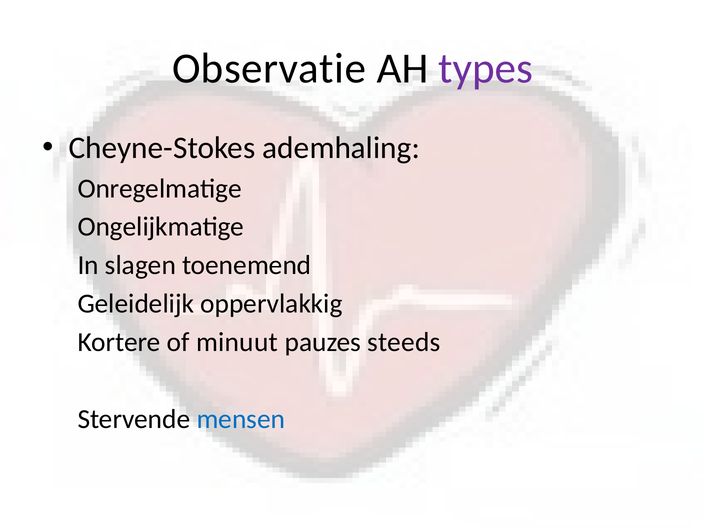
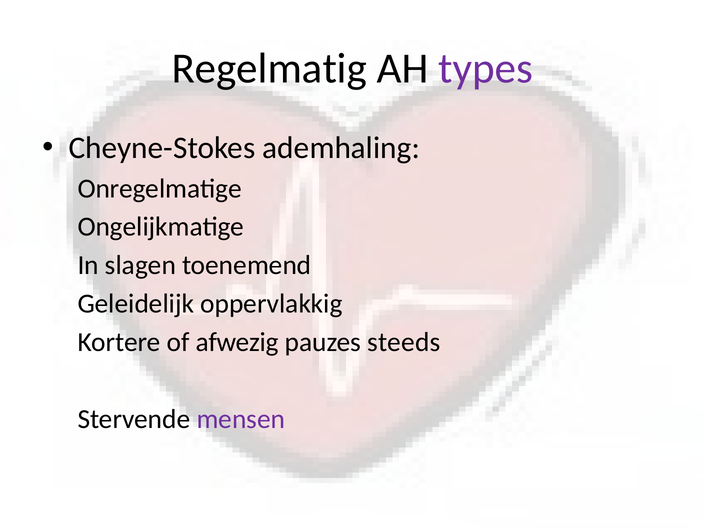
Observatie: Observatie -> Regelmatig (269, 68)
minuut: minuut -> afwezig (237, 342)
mensen colour: blue -> purple (241, 419)
